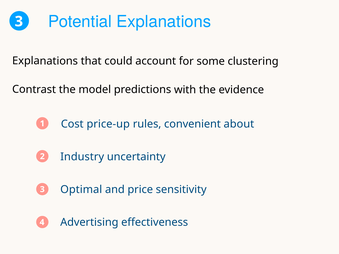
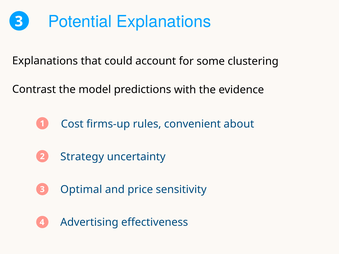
price-up: price-up -> firms-up (108, 124)
Industry: Industry -> Strategy (82, 157)
